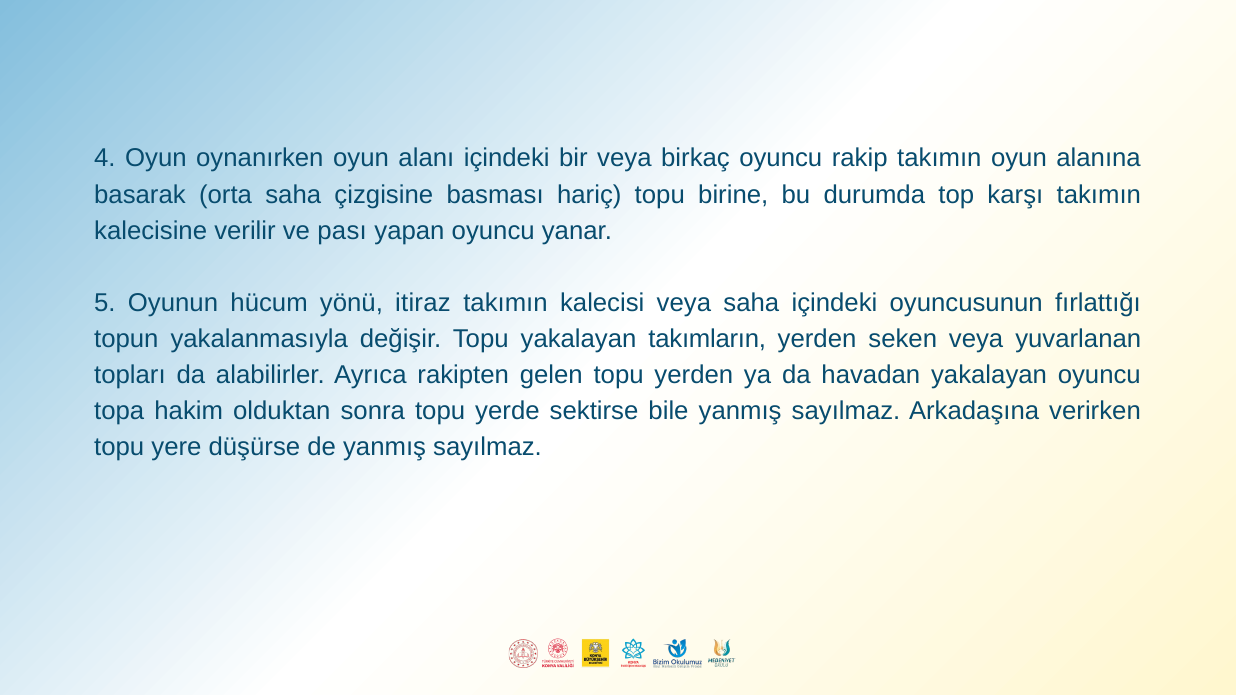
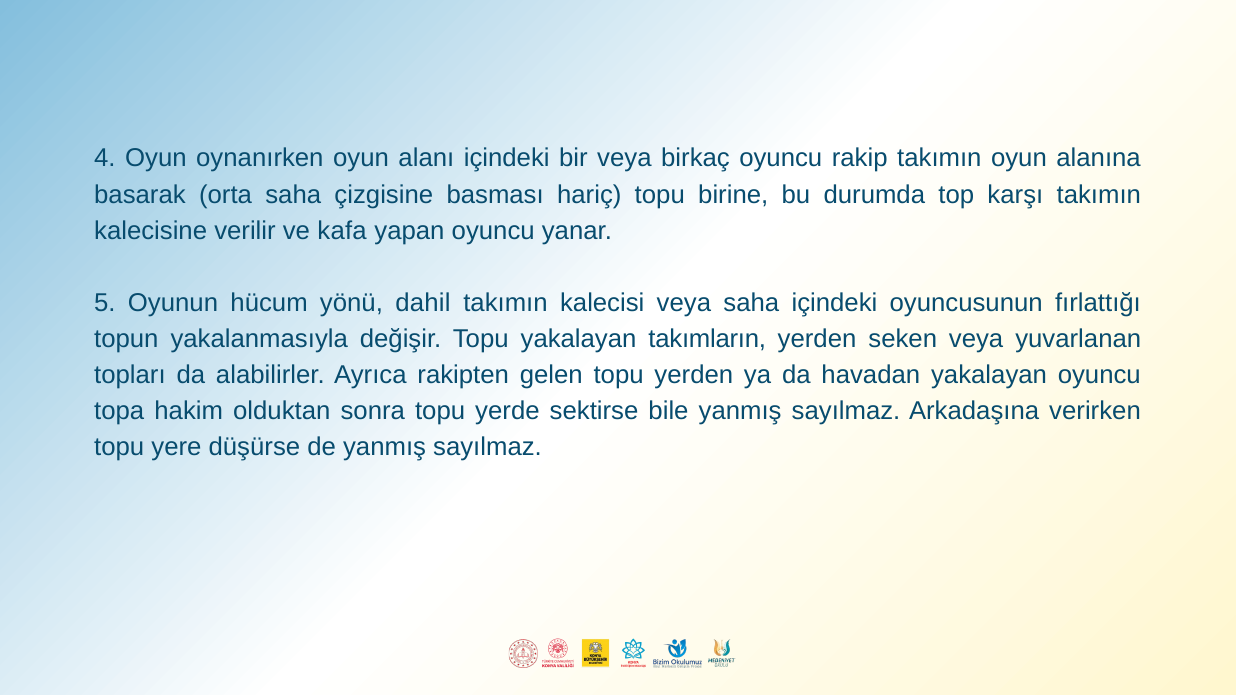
pası: pası -> kafa (342, 231)
itiraz: itiraz -> dahil (423, 303)
